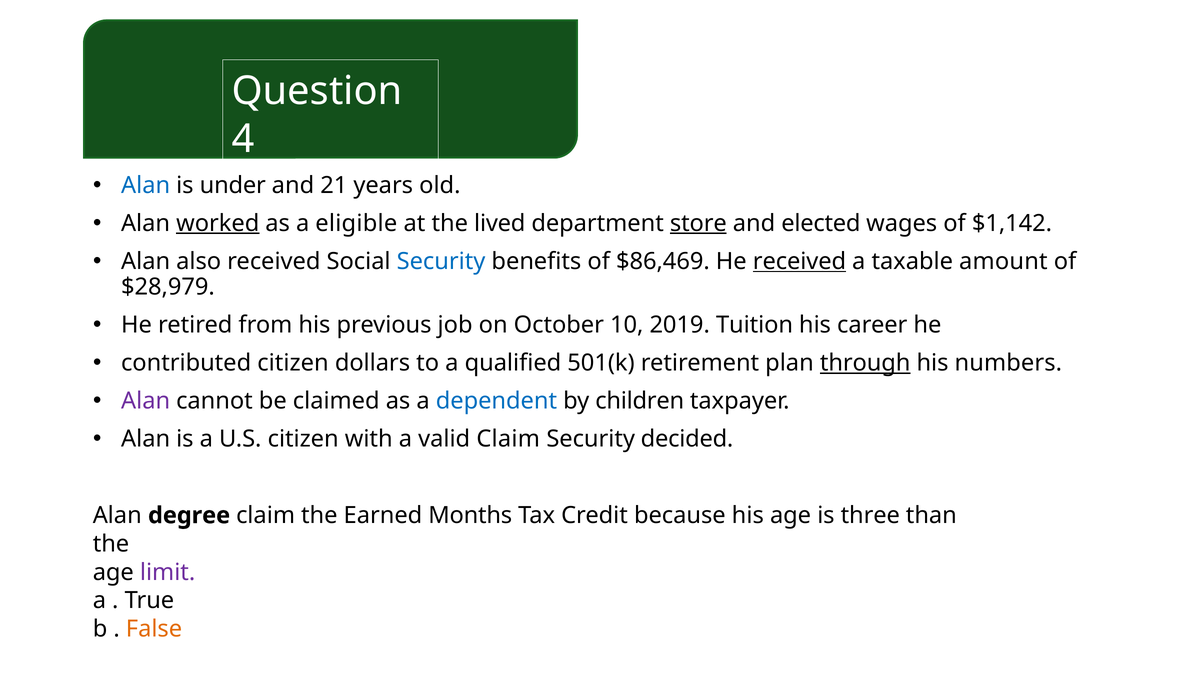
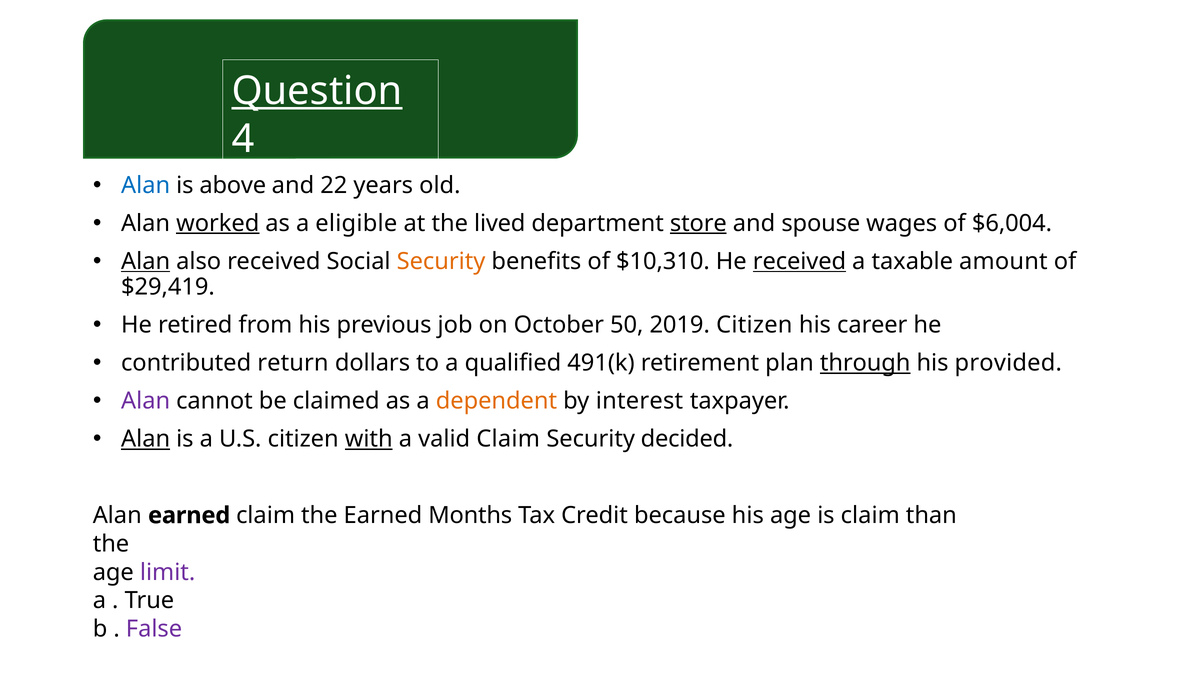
Question underline: none -> present (317, 91)
under: under -> above (233, 185)
21: 21 -> 22 (334, 185)
elected: elected -> spouse (821, 223)
$1,142: $1,142 -> $6,004 (1012, 223)
Alan underline: none -> present (146, 261)
Security colour: blue -> orange (441, 261)
$86,469: $86,469 -> $10,310 (663, 261)
$28,979: $28,979 -> $29,419 (168, 287)
10: 10 -> 50 (627, 325)
2019 Tuition: Tuition -> Citizen (754, 325)
contributed citizen: citizen -> return (293, 363)
501(k: 501(k -> 491(k (601, 363)
numbers: numbers -> provided (1008, 363)
dependent colour: blue -> orange (496, 401)
children: children -> interest (639, 401)
Alan underline: none -> present (146, 439)
with underline: none -> present (369, 439)
Alan degree: degree -> earned (189, 516)
is three: three -> claim (870, 516)
False colour: orange -> purple (154, 629)
